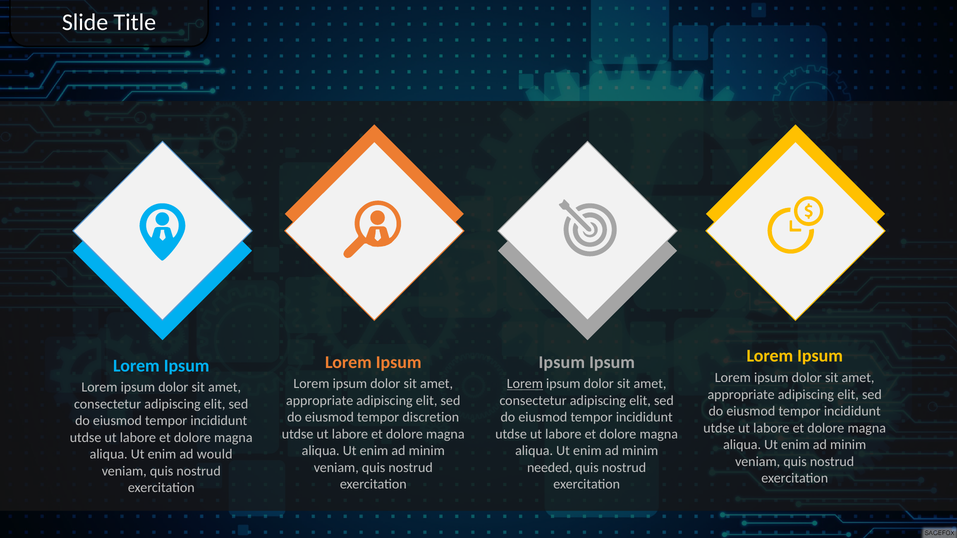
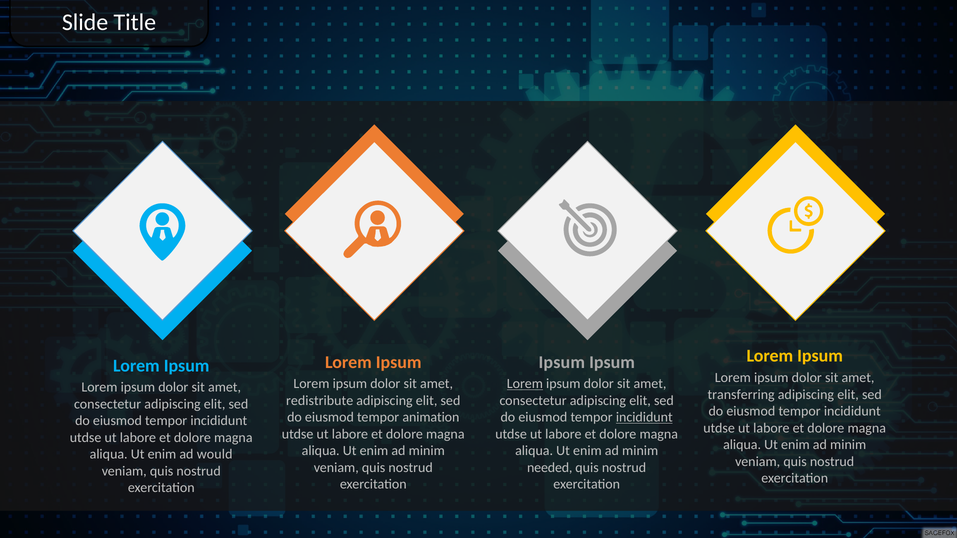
appropriate: appropriate -> transferring (741, 395)
appropriate: appropriate -> redistribute (320, 401)
discretion: discretion -> animation (431, 418)
incididunt underline: none -> present (644, 418)
